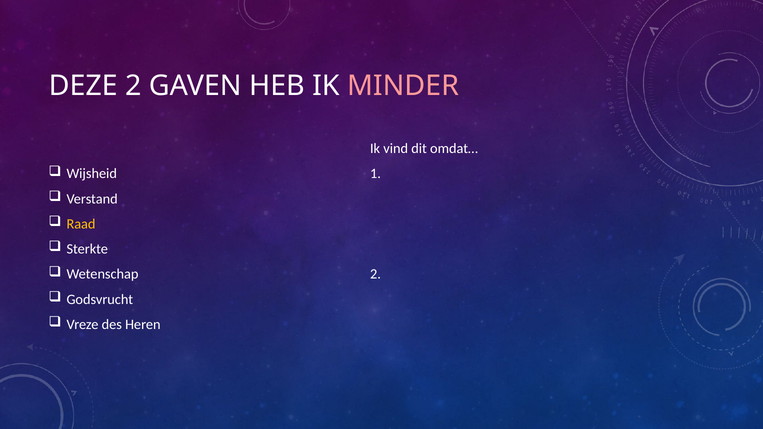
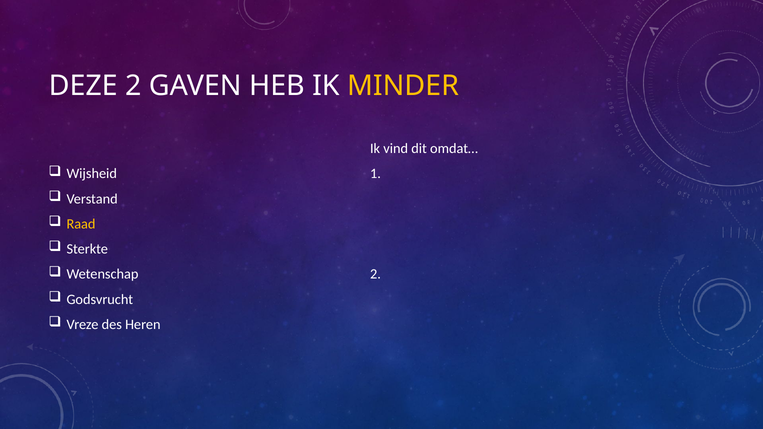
MINDER colour: pink -> yellow (403, 86)
